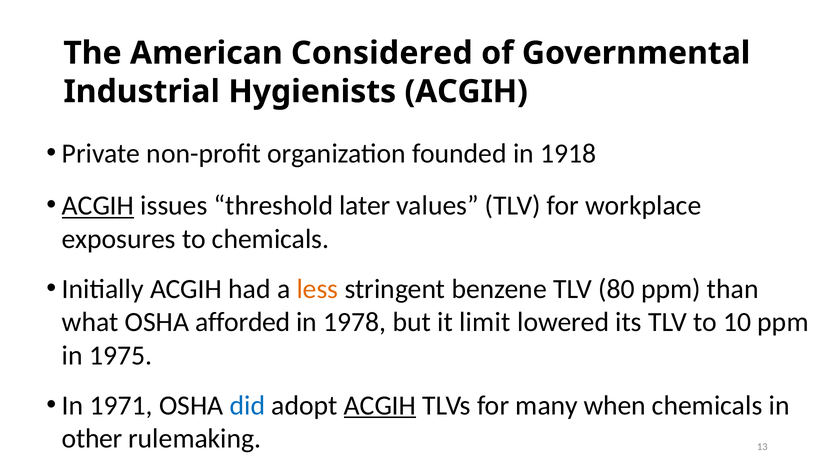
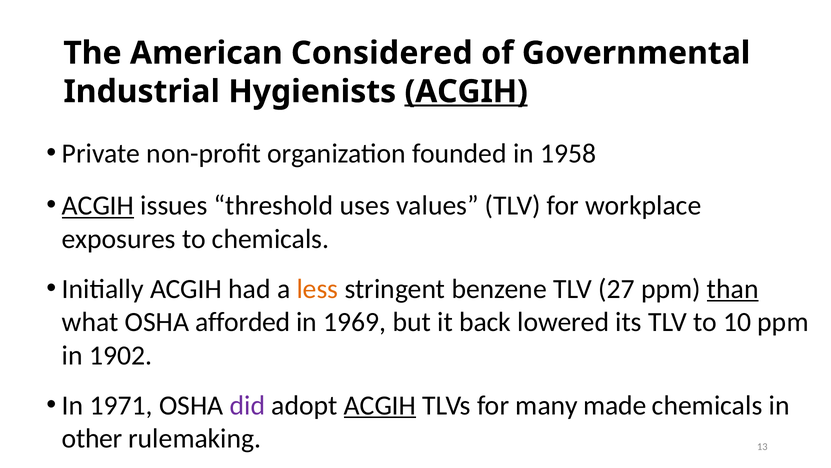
ACGIH underline: none -> present (466, 91)
1918: 1918 -> 1958 (568, 153)
later: later -> uses (365, 205)
80: 80 -> 27 (616, 289)
than underline: none -> present (733, 289)
1978: 1978 -> 1969 (355, 322)
limit: limit -> back (485, 322)
1975: 1975 -> 1902 (121, 355)
did colour: blue -> purple (247, 405)
when: when -> made (615, 405)
